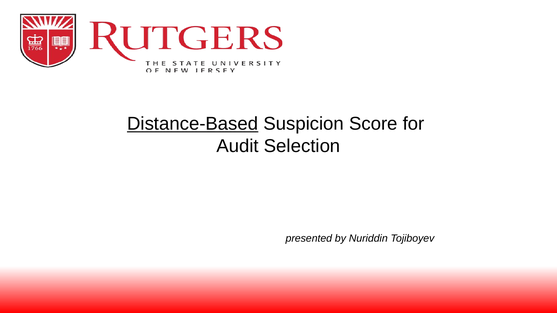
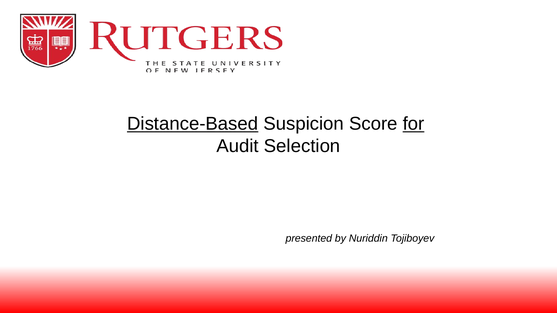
for underline: none -> present (414, 124)
